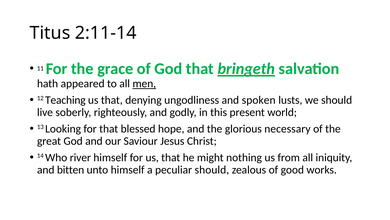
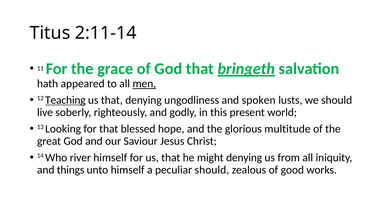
Teaching underline: none -> present (65, 100)
necessary: necessary -> multitude (287, 128)
might nothing: nothing -> denying (244, 157)
bitten: bitten -> things (71, 169)
